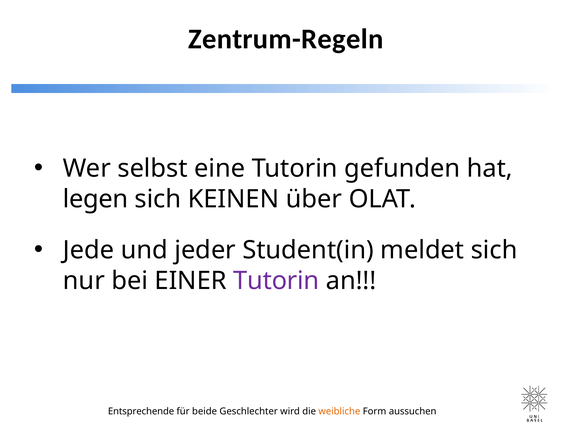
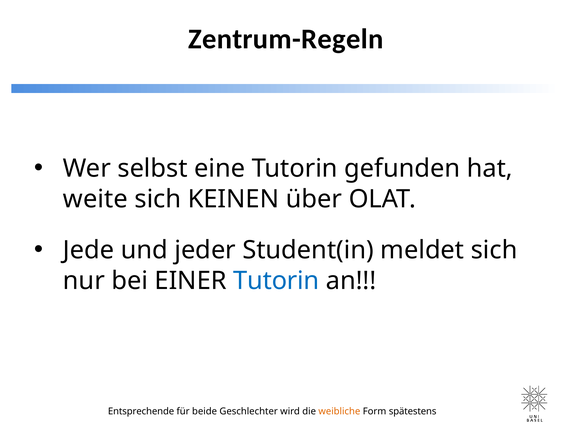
legen: legen -> weite (95, 199)
Tutorin colour: purple -> blue (276, 281)
aussuchen: aussuchen -> spätestens (413, 411)
